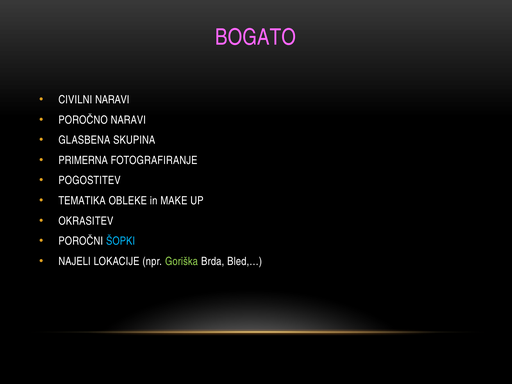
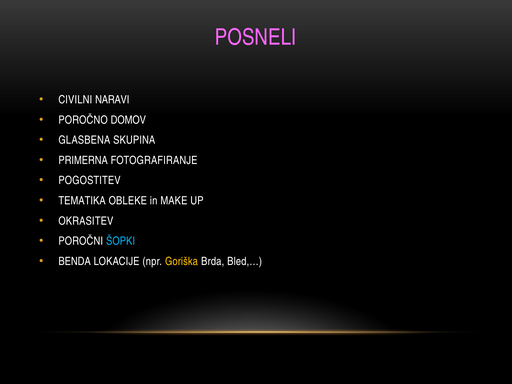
BOGATO: BOGATO -> POSNELI (256, 37)
POROČNO NARAVI: NARAVI -> DOMOV (128, 120)
NAJELI: NAJELI -> BENDA (75, 261)
Goriška colour: light green -> yellow (182, 261)
